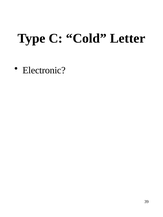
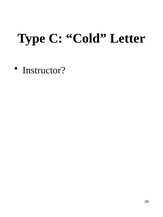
Electronic: Electronic -> Instructor (44, 70)
